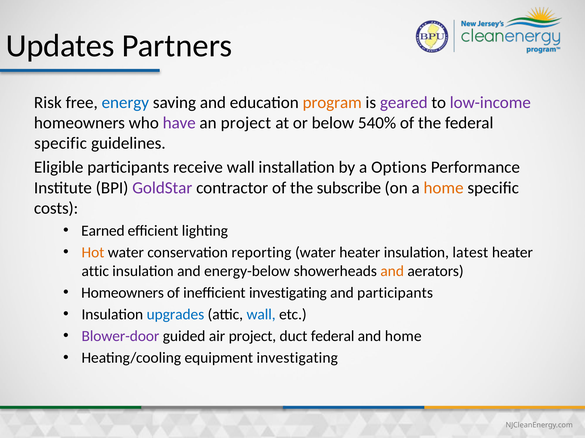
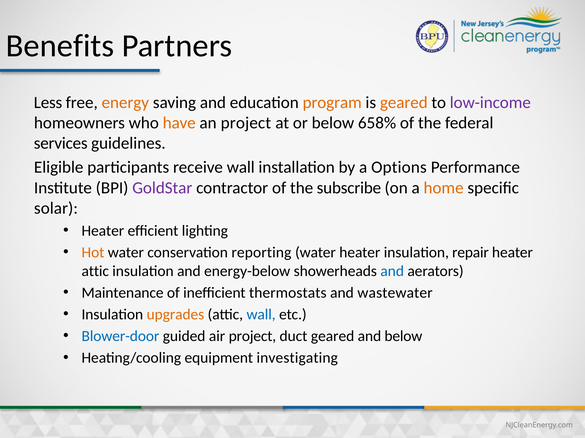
Updates: Updates -> Benefits (60, 46)
Risk: Risk -> Less (48, 103)
energy colour: blue -> orange (125, 103)
geared colour: purple -> orange (404, 103)
have colour: purple -> orange (179, 123)
540%: 540% -> 658% (377, 123)
specific: specific -> services (61, 144)
costs: costs -> solar (56, 209)
Earned: Earned -> Heater (103, 231)
latest: latest -> repair (470, 253)
and colour: orange -> blue (392, 271)
Homeowners: Homeowners -> Maintenance (123, 293)
inefficient investigating: investigating -> thermostats (288, 293)
and participants: participants -> wastewater (395, 293)
upgrades colour: blue -> orange (175, 315)
Blower-door colour: purple -> blue (120, 337)
duct federal: federal -> geared (333, 337)
and home: home -> below (403, 337)
